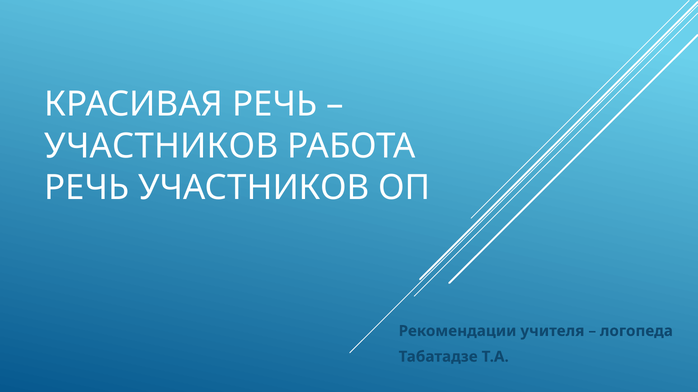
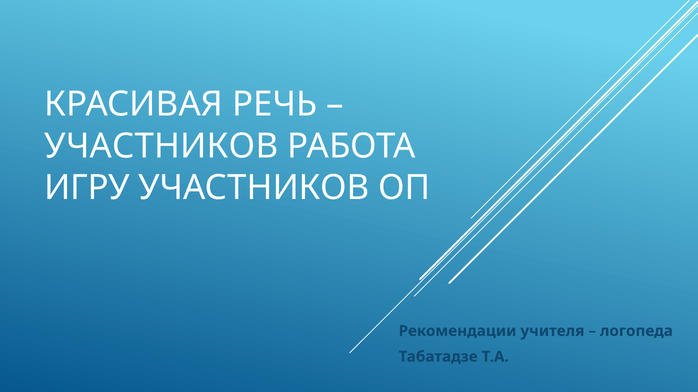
РЕЧЬ: РЕЧЬ -> ИГРУ (87, 188)
